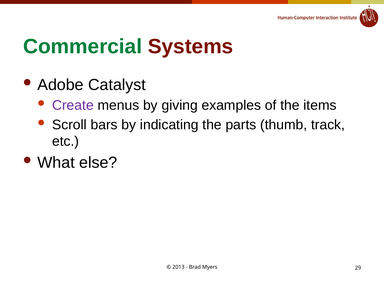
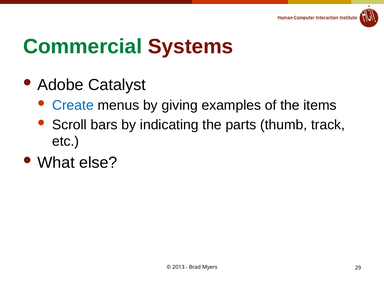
Create colour: purple -> blue (73, 105)
